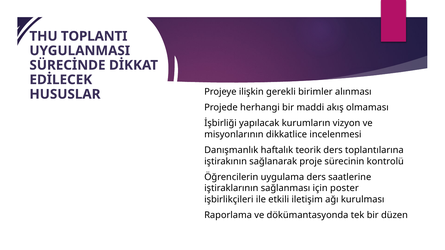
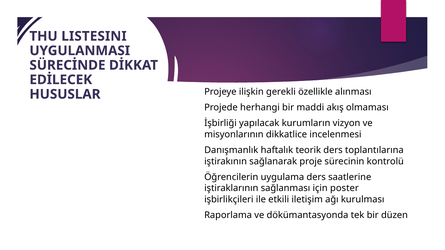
TOPLANTI: TOPLANTI -> LISTESINI (94, 36)
birimler: birimler -> özellikle (315, 92)
